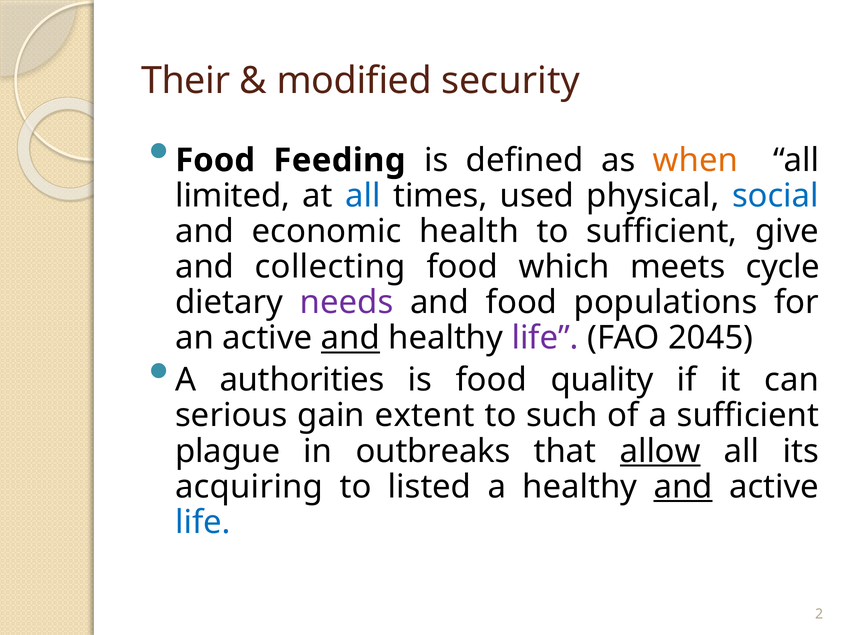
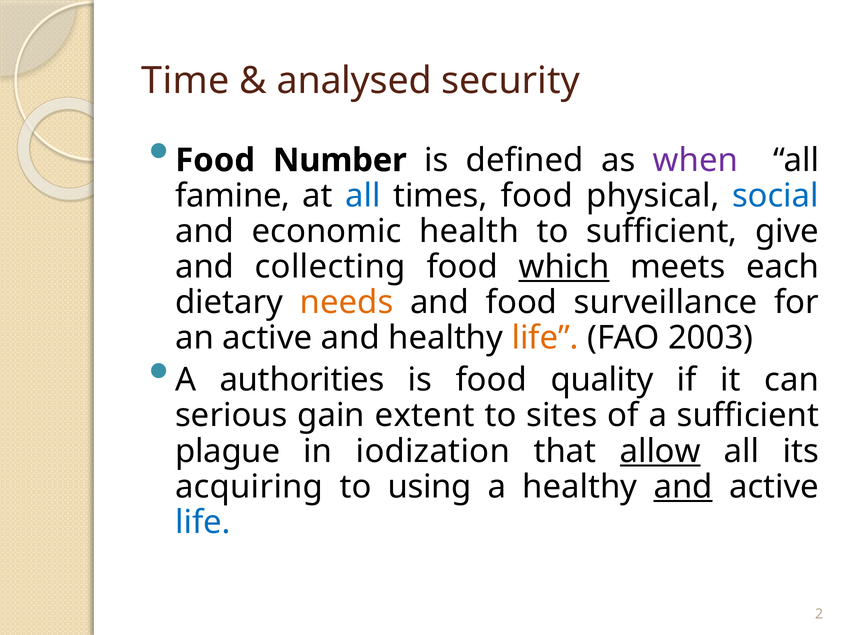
Their: Their -> Time (185, 81)
modified: modified -> analysed (354, 81)
Feeding: Feeding -> Number (340, 160)
when colour: orange -> purple (695, 160)
limited: limited -> famine (233, 196)
times used: used -> food (537, 196)
which underline: none -> present (564, 267)
cycle: cycle -> each (783, 267)
needs colour: purple -> orange (347, 303)
populations: populations -> surveillance (666, 303)
and underline: present -> none (350, 338)
life colour: purple -> orange (545, 338)
2045: 2045 -> 2003 (711, 338)
such: such -> sites (562, 416)
outbreaks: outbreaks -> iodization (433, 451)
listed: listed -> using (430, 487)
